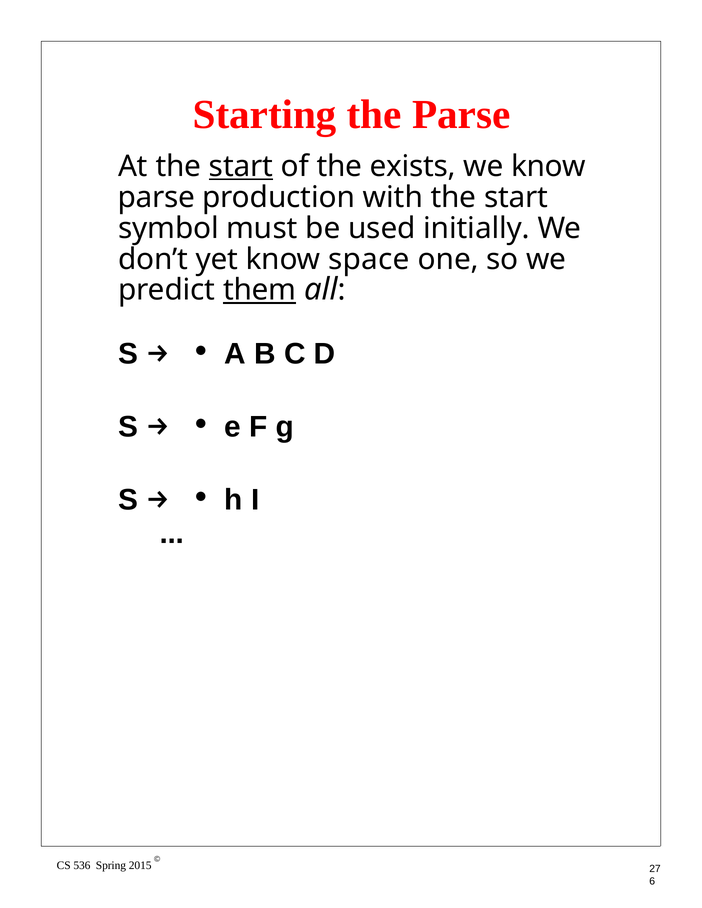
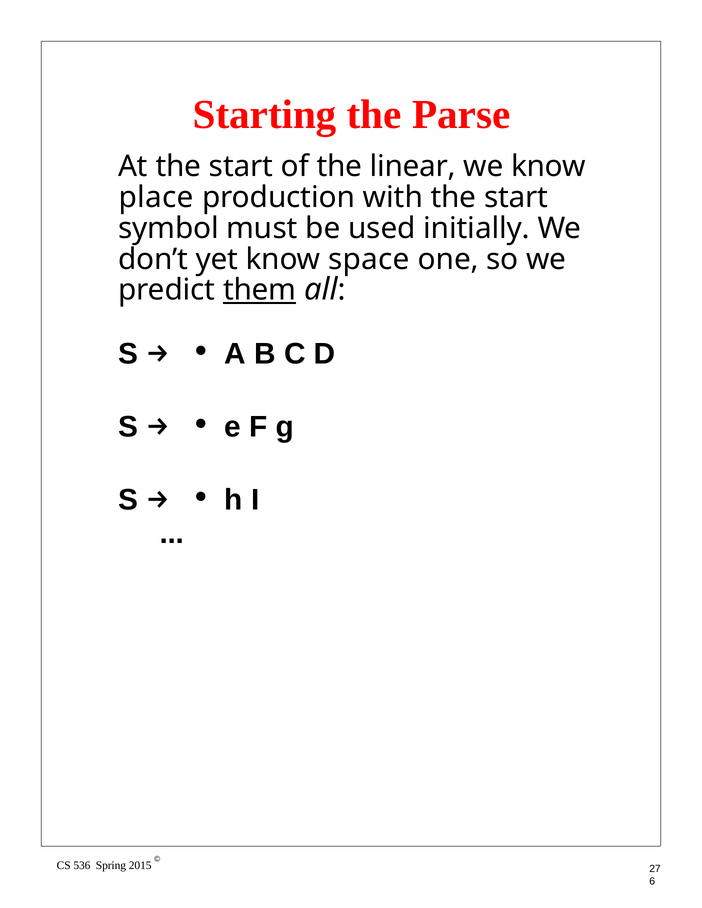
start underline: present -> none (241, 167)
exists: exists -> linear (413, 167)
parse: parse -> place (156, 198)
